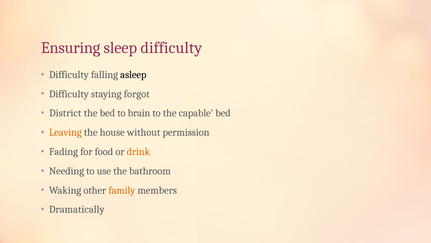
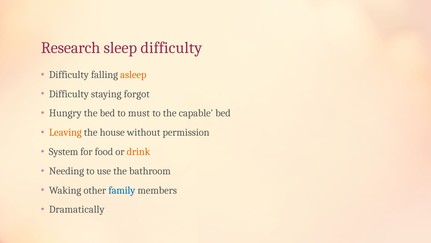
Ensuring: Ensuring -> Research (71, 48)
asleep colour: black -> orange (133, 74)
District: District -> Hungry (65, 113)
brain: brain -> must (139, 113)
Fading: Fading -> System (64, 151)
family colour: orange -> blue (122, 190)
